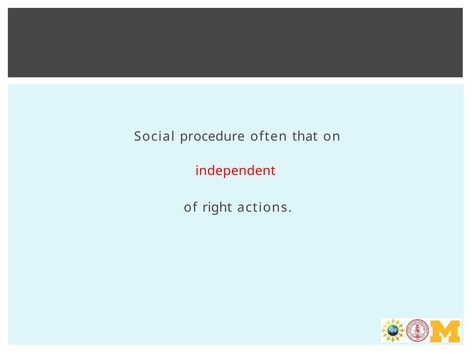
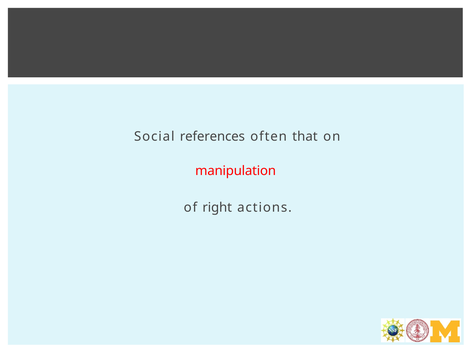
procedure: procedure -> references (212, 137)
independent: independent -> manipulation (236, 171)
